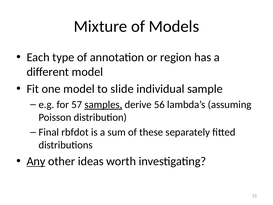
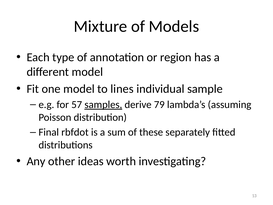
slide: slide -> lines (122, 89)
56: 56 -> 79 (159, 105)
Any underline: present -> none (36, 161)
